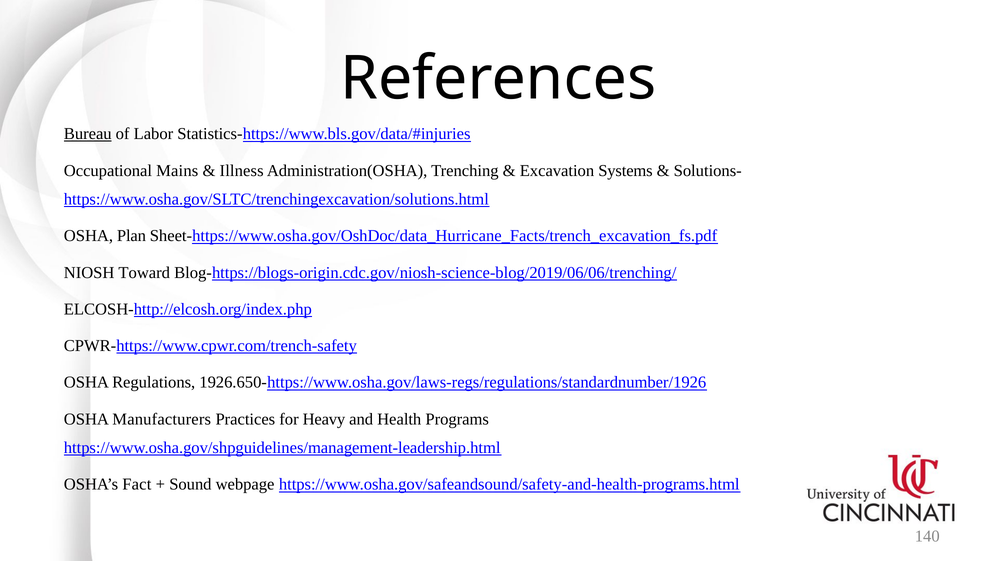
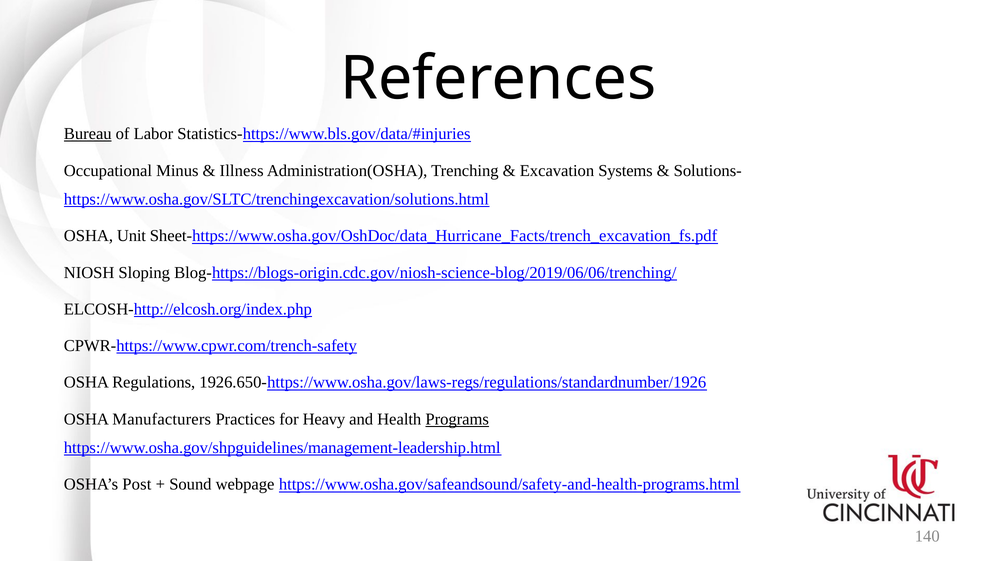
Mains: Mains -> Minus (177, 171)
Plan: Plan -> Unit (131, 236)
Toward: Toward -> Sloping (144, 272)
Programs underline: none -> present (457, 419)
Fact: Fact -> Post (137, 484)
